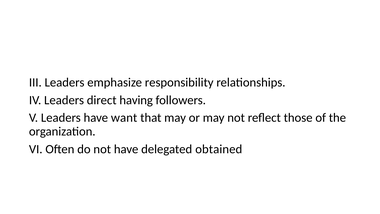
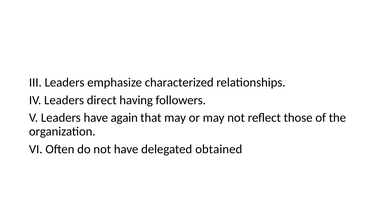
responsibility: responsibility -> characterized (179, 82)
want: want -> again (124, 118)
